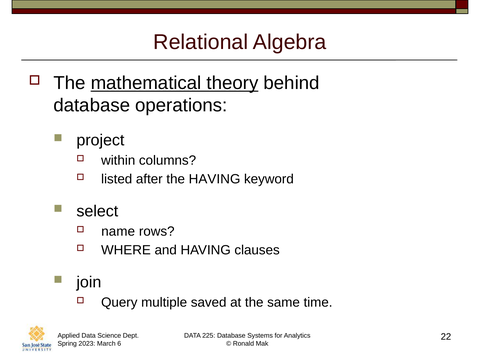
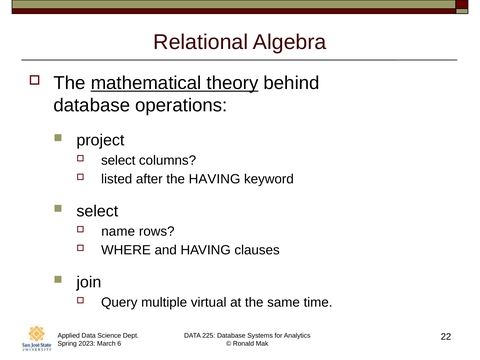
within: within -> select (118, 160)
saved: saved -> virtual (209, 302)
